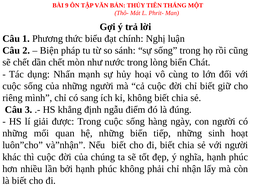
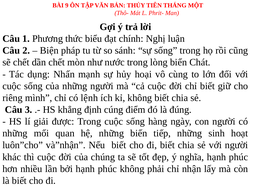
sang: sang -> lệnh (89, 98)
ngẫu: ngẫu -> cúng (114, 109)
